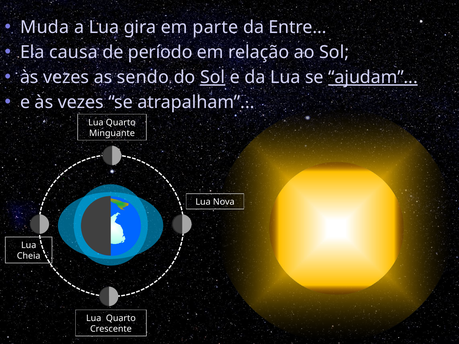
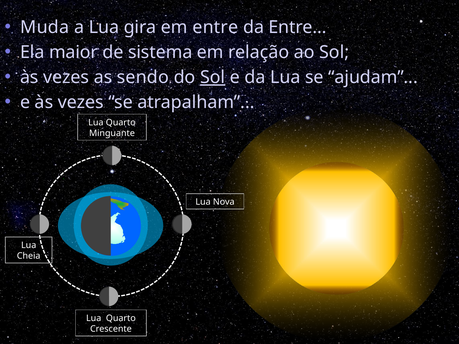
em parte: parte -> entre (215, 27)
causa: causa -> maior (74, 52)
período: período -> sistema (160, 52)
ajudam underline: present -> none (373, 77)
